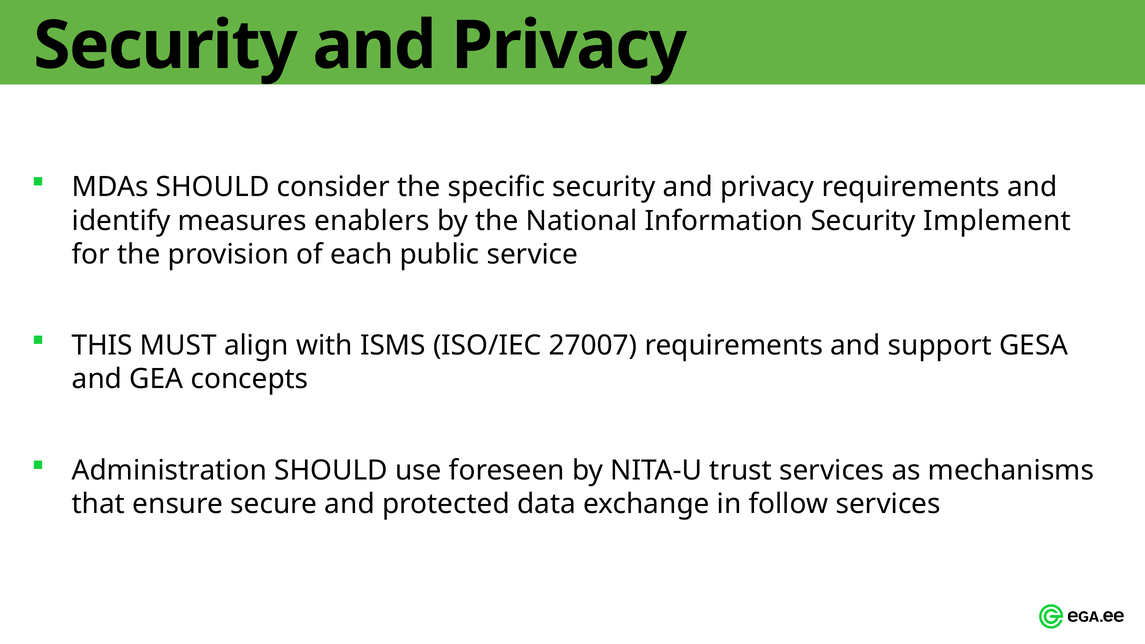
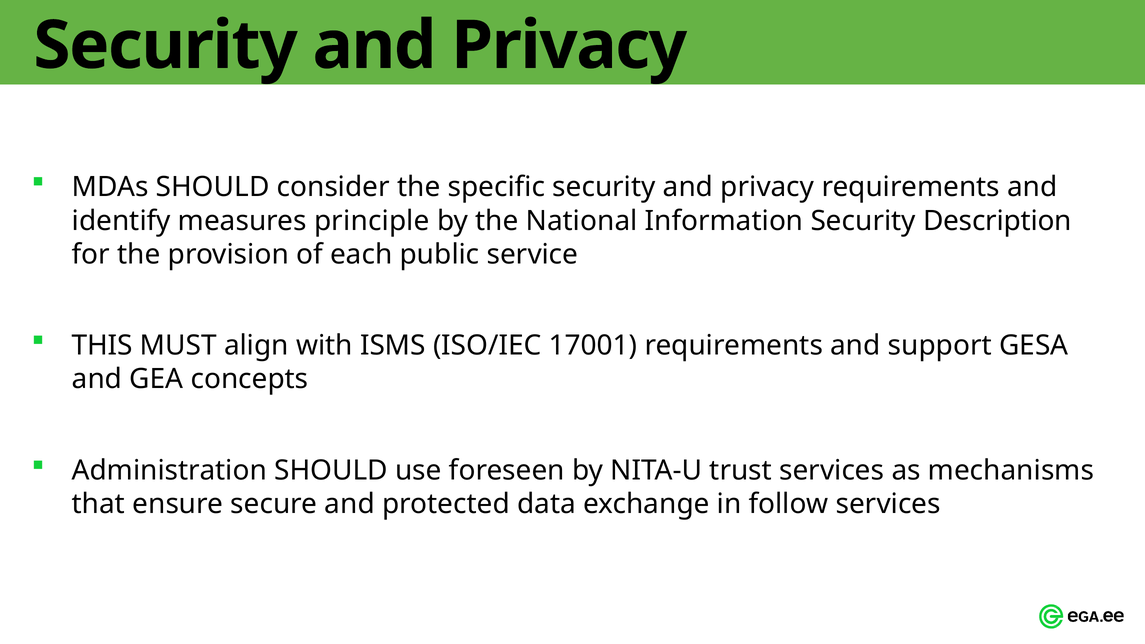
enablers: enablers -> principle (372, 221)
Implement: Implement -> Description (997, 221)
27007: 27007 -> 17001 (593, 346)
